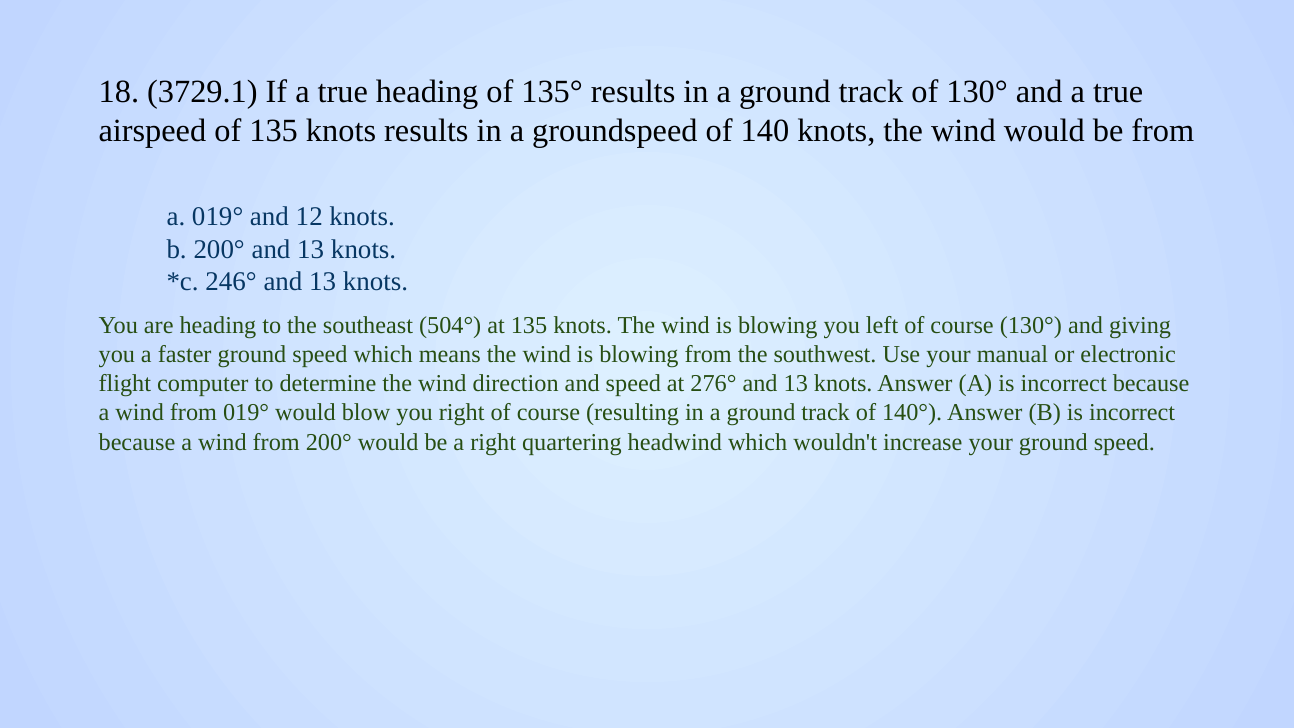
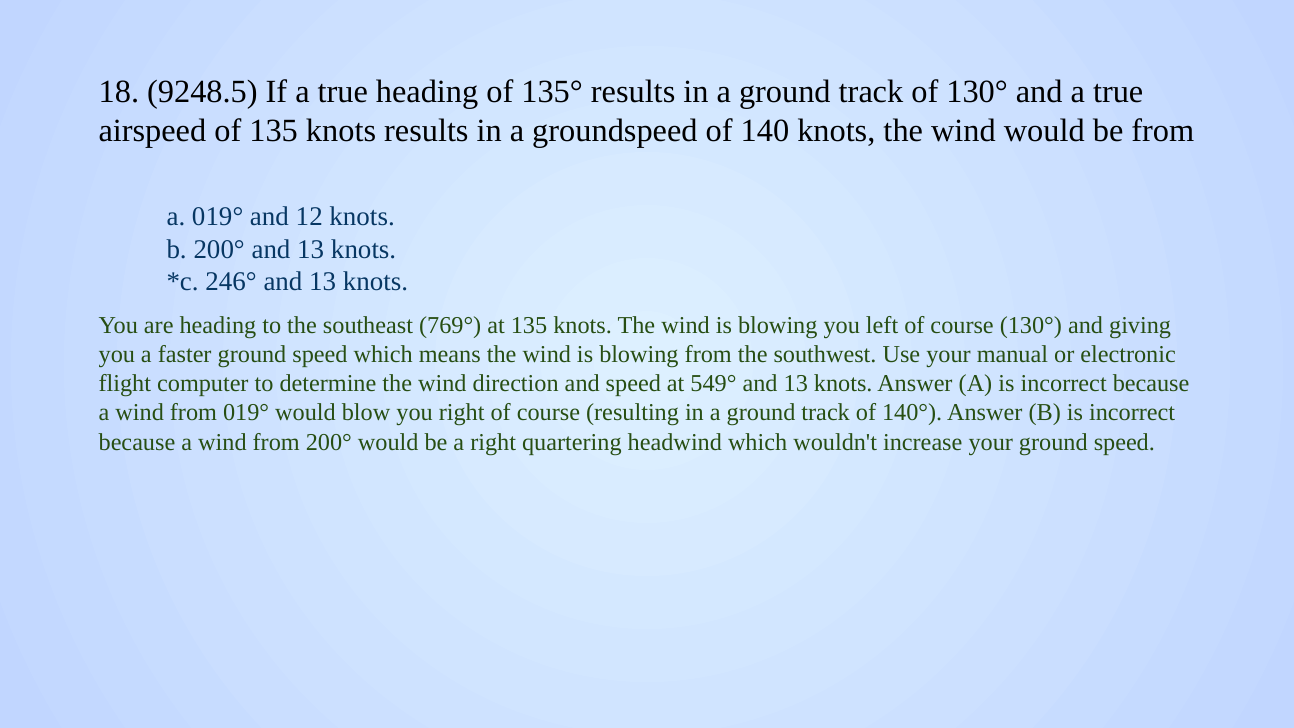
3729.1: 3729.1 -> 9248.5 (202, 92)
504°: 504° -> 769° (450, 326)
276°: 276° -> 549° (714, 384)
